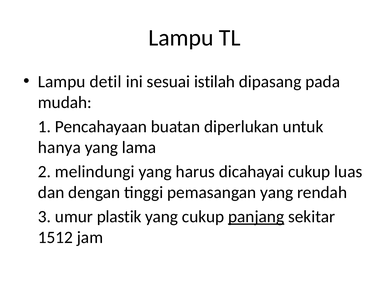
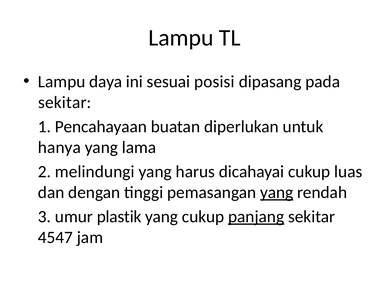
detil: detil -> daya (106, 82)
istilah: istilah -> posisi (214, 82)
mudah: mudah -> sekitar (65, 102)
yang underline: none -> present (277, 192)
1512: 1512 -> 4547 (55, 237)
